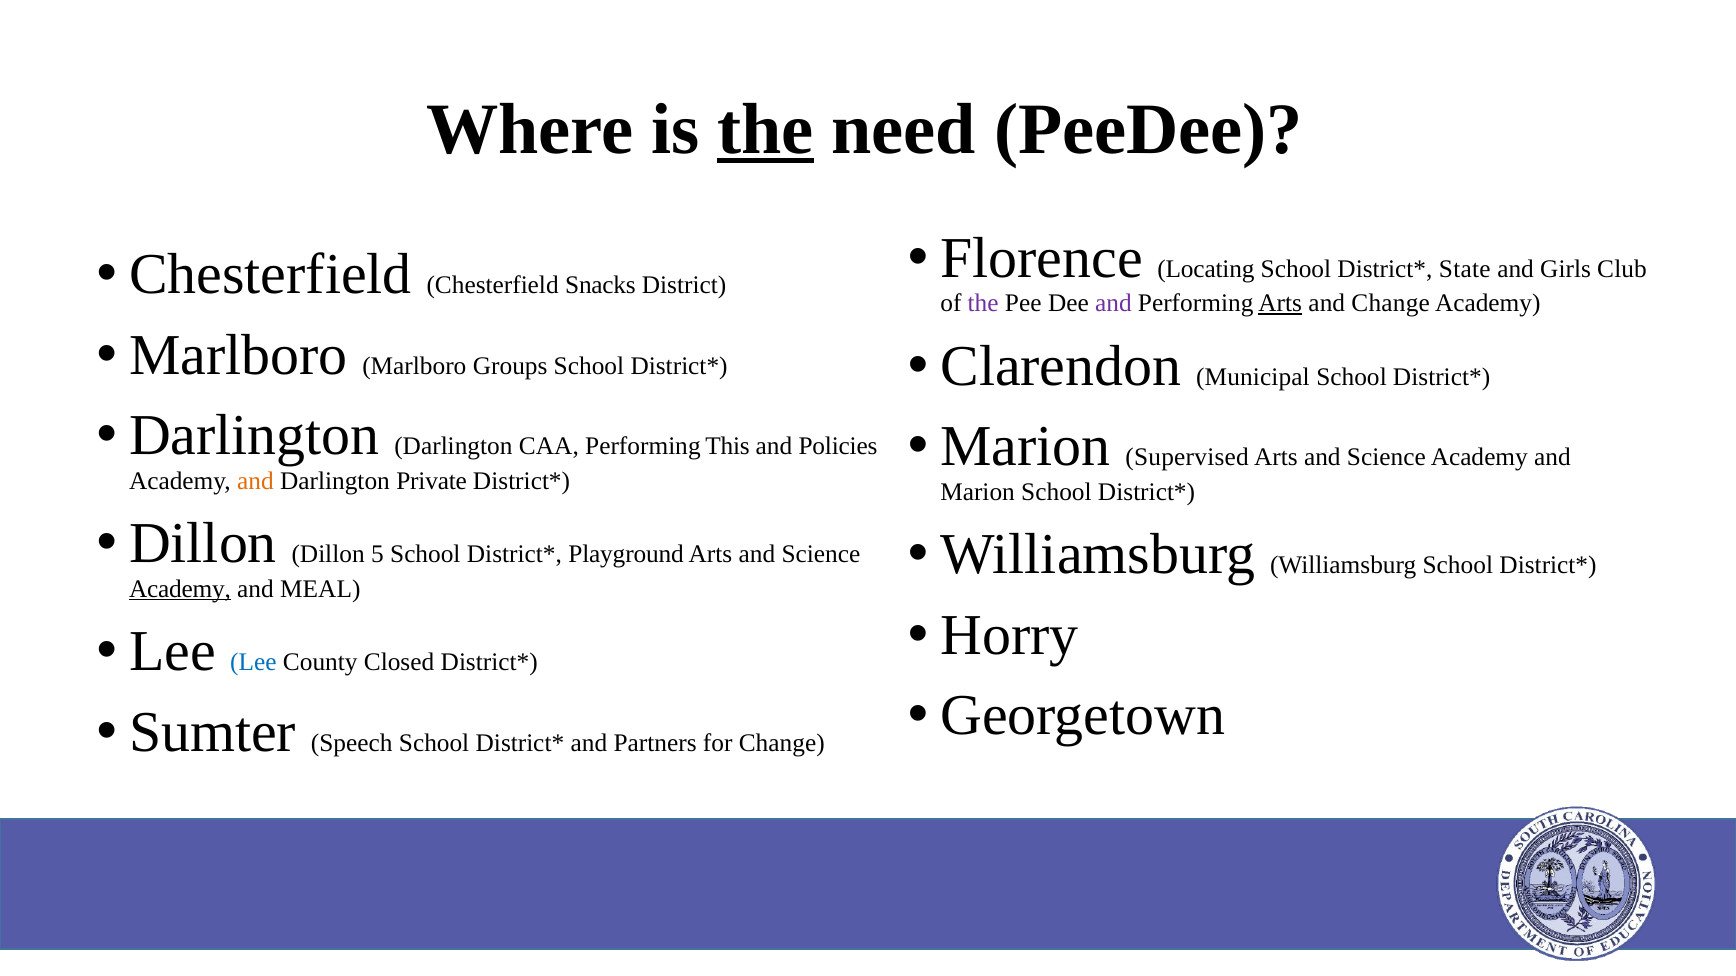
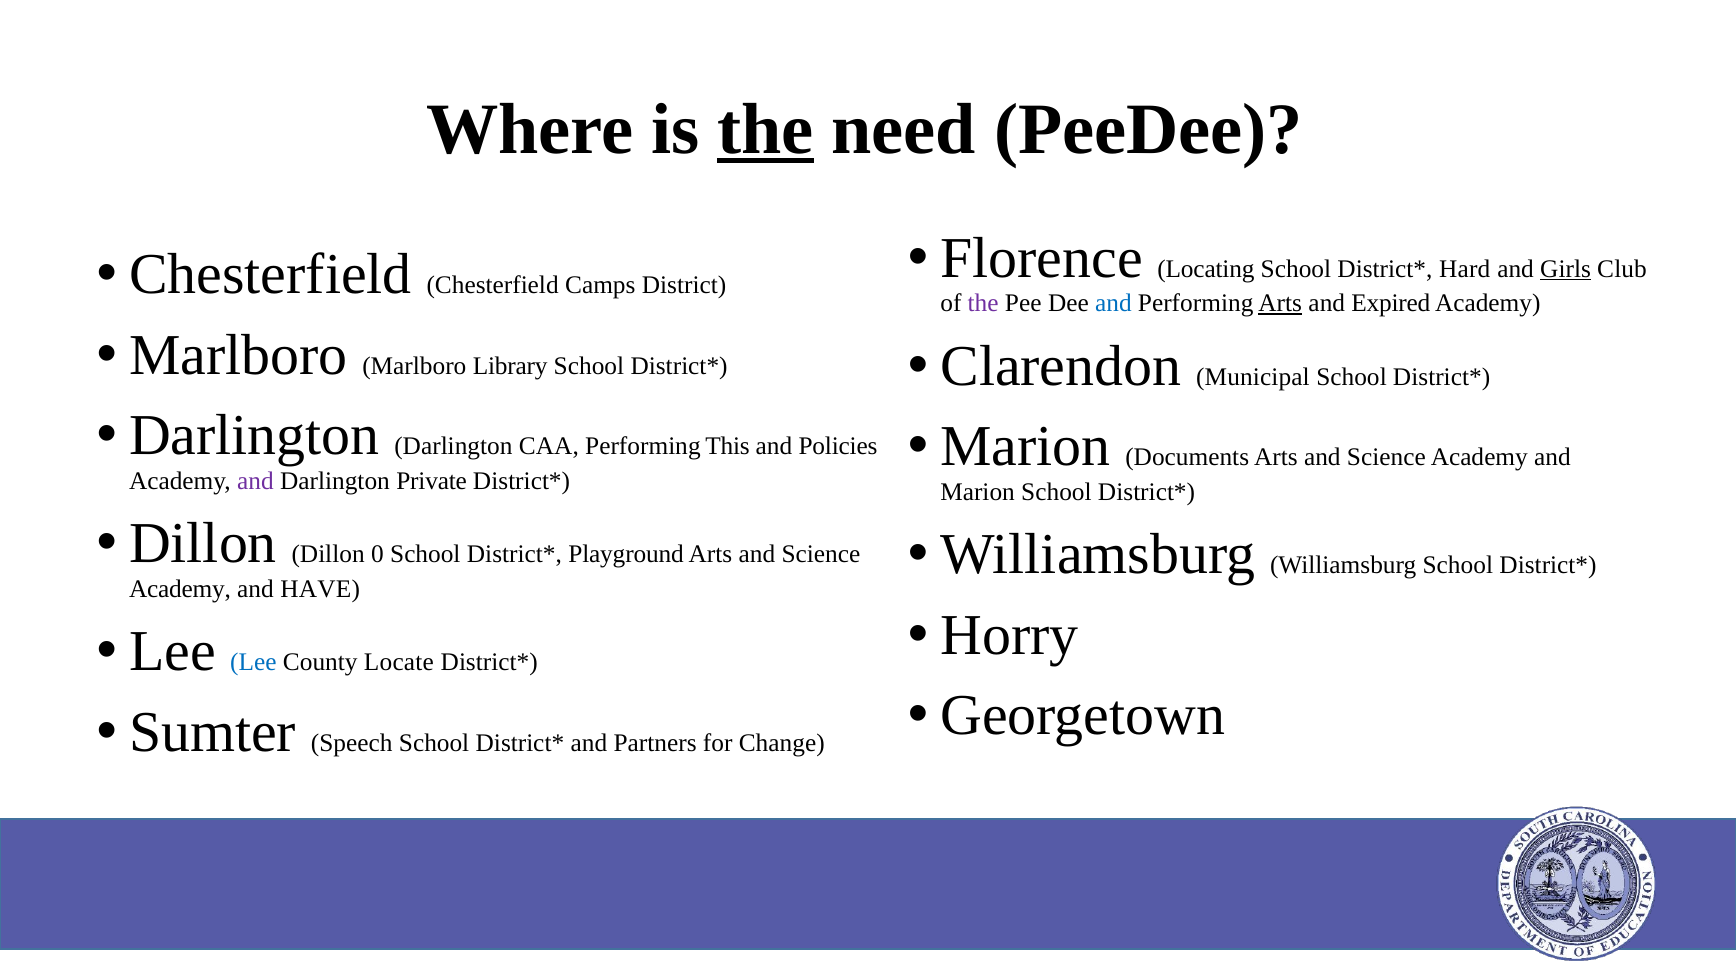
State: State -> Hard (1465, 269)
Girls underline: none -> present (1566, 269)
Snacks: Snacks -> Camps (600, 285)
and colour: purple -> blue (1113, 303)
and Change: Change -> Expired (1391, 303)
Groups: Groups -> Library (510, 366)
Supervised: Supervised -> Documents (1187, 458)
and colour: orange -> purple (255, 481)
5: 5 -> 0 (377, 555)
Academy underline: present -> none (180, 589)
MEAL: MEAL -> HAVE (320, 589)
Closed: Closed -> Locate (399, 663)
